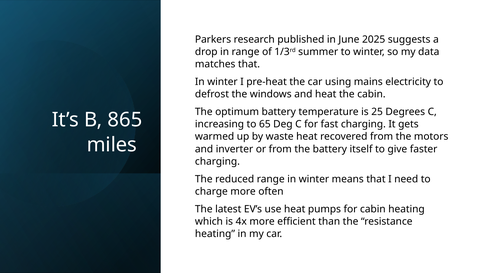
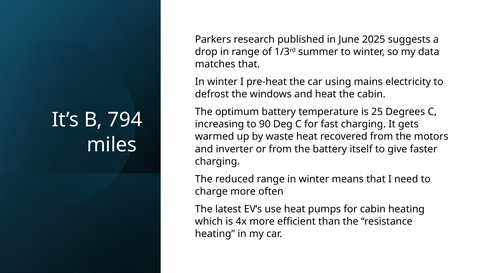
865: 865 -> 794 (125, 120)
65: 65 -> 90 (265, 124)
